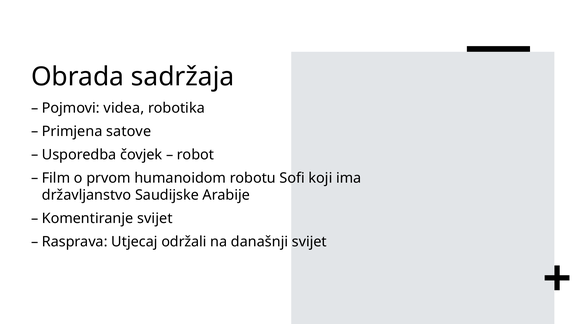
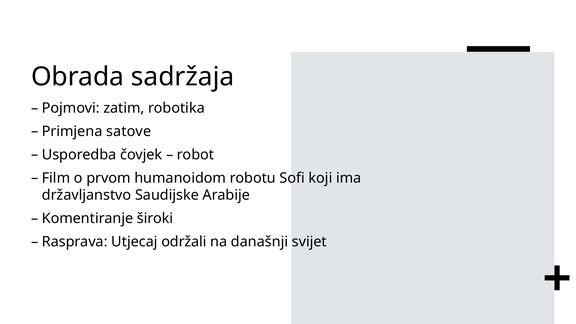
videa: videa -> zatim (124, 108)
Komentiranje svijet: svijet -> široki (155, 219)
